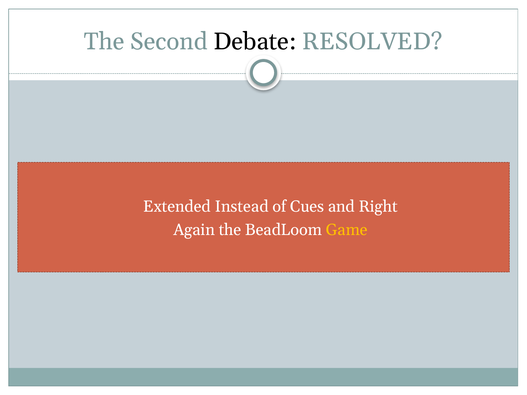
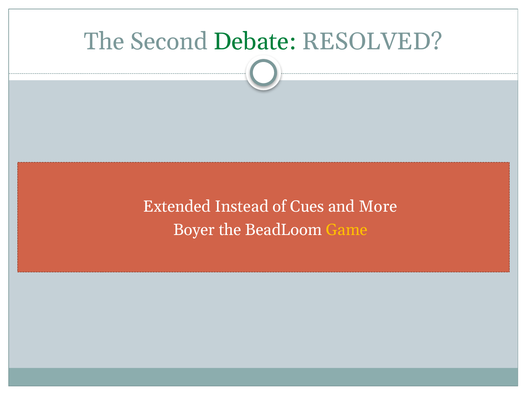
Debate colour: black -> green (255, 41)
Right: Right -> More (378, 207)
Again: Again -> Boyer (194, 230)
